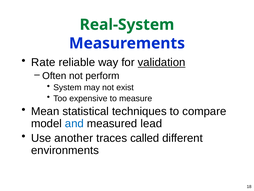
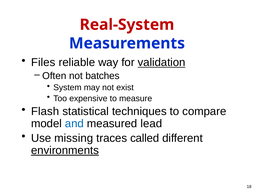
Real-System colour: green -> red (127, 25)
Rate: Rate -> Files (43, 62)
perform: perform -> batches (102, 76)
Mean: Mean -> Flash (45, 111)
another: another -> missing (74, 138)
environments underline: none -> present (65, 150)
